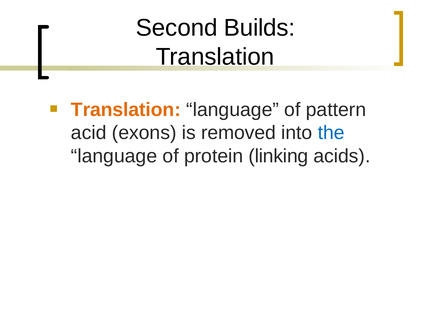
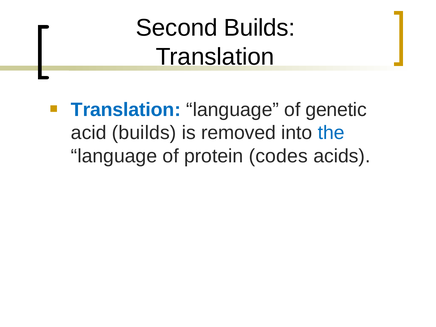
Translation colour: orange -> blue (126, 110)
pattern: pattern -> genetic (336, 110)
acid exons: exons -> builds (144, 133)
linking: linking -> codes (278, 156)
